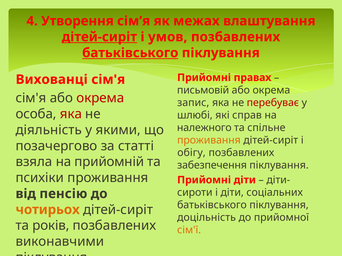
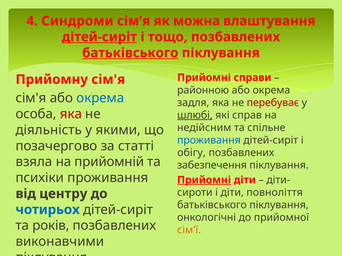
Утворення: Утворення -> Синдроми (77, 21)
межах: межах -> можна (197, 21)
умов: умов -> тощо (168, 37)
правах: правах -> справи (253, 78)
Вихованці: Вихованці -> Прийомну (52, 80)
письмовій: письмовій -> районною (203, 90)
окрема colour: red -> blue (100, 98)
запис: запис -> задля (193, 103)
шлюбі underline: none -> present (195, 115)
належного: належного -> недійсним (204, 128)
проживання colour: orange -> blue (209, 140)
Прийомні underline: none -> present (204, 180)
соціальних: соціальних -> повноліття (275, 193)
пенсію: пенсію -> центру (63, 194)
чотирьох colour: orange -> blue (48, 210)
доцільність: доцільність -> онкологічні (207, 218)
